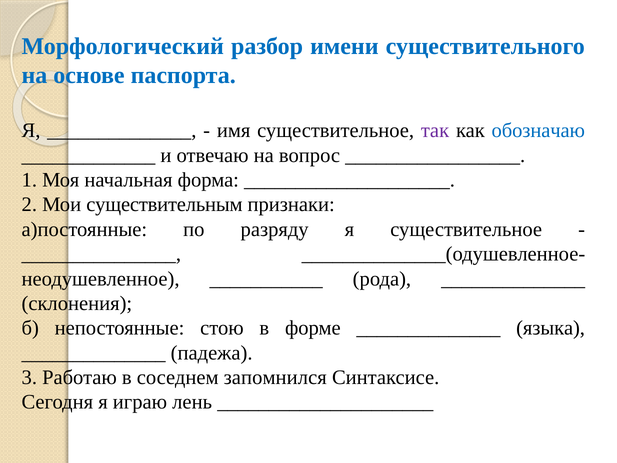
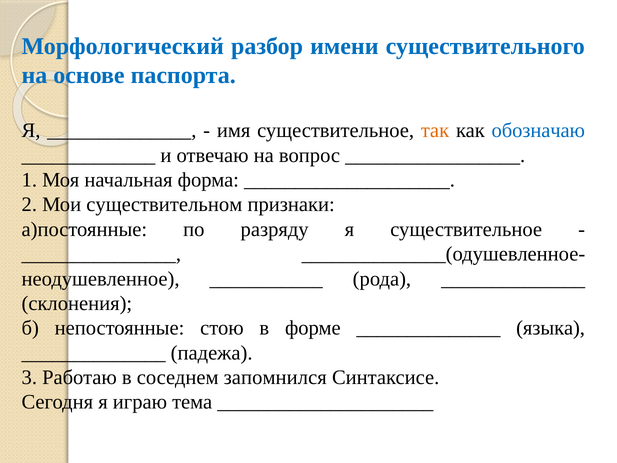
так colour: purple -> orange (435, 130)
существительным: существительным -> существительном (164, 205)
лень: лень -> тема (192, 402)
